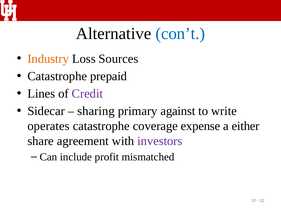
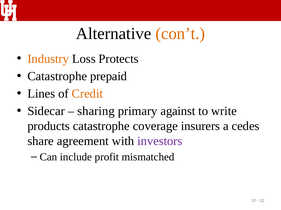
con’t colour: blue -> orange (180, 34)
Sources: Sources -> Protects (119, 59)
Credit colour: purple -> orange (87, 94)
operates: operates -> products (49, 126)
expense: expense -> insurers (200, 126)
either: either -> cedes (246, 126)
